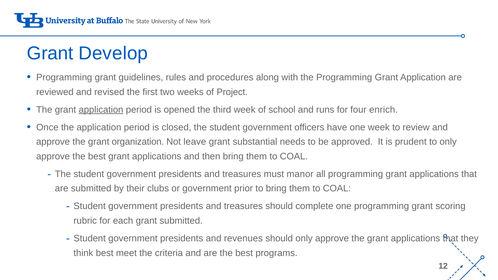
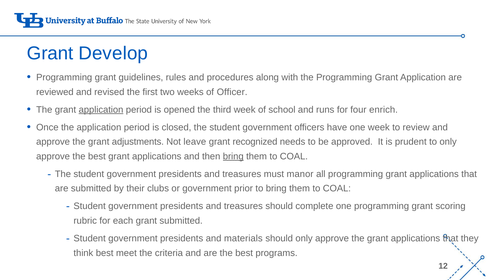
Project: Project -> Officer (232, 92)
organization: organization -> adjustments (138, 142)
substantial: substantial -> recognized (255, 142)
bring underline: none -> present (233, 156)
revenues: revenues -> materials (243, 239)
